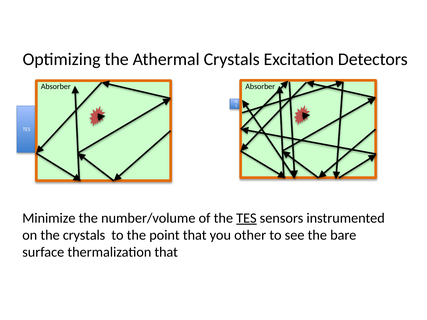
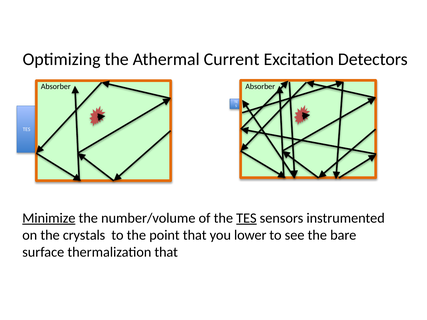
Athermal Crystals: Crystals -> Current (232, 59)
Minimize underline: none -> present (49, 218)
other: other -> lower (250, 235)
